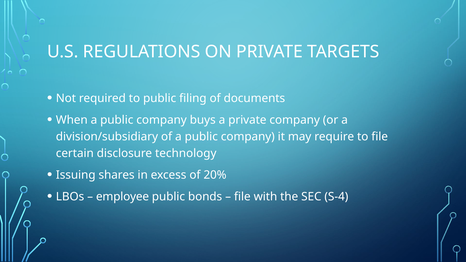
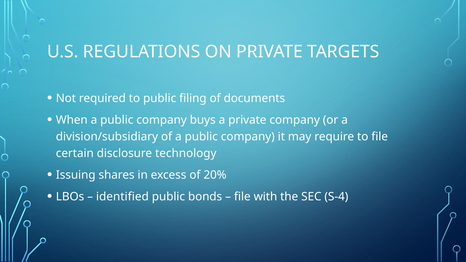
employee: employee -> identified (122, 197)
